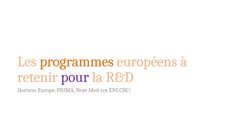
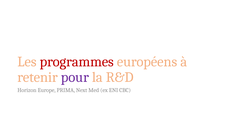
programmes colour: orange -> red (77, 62)
